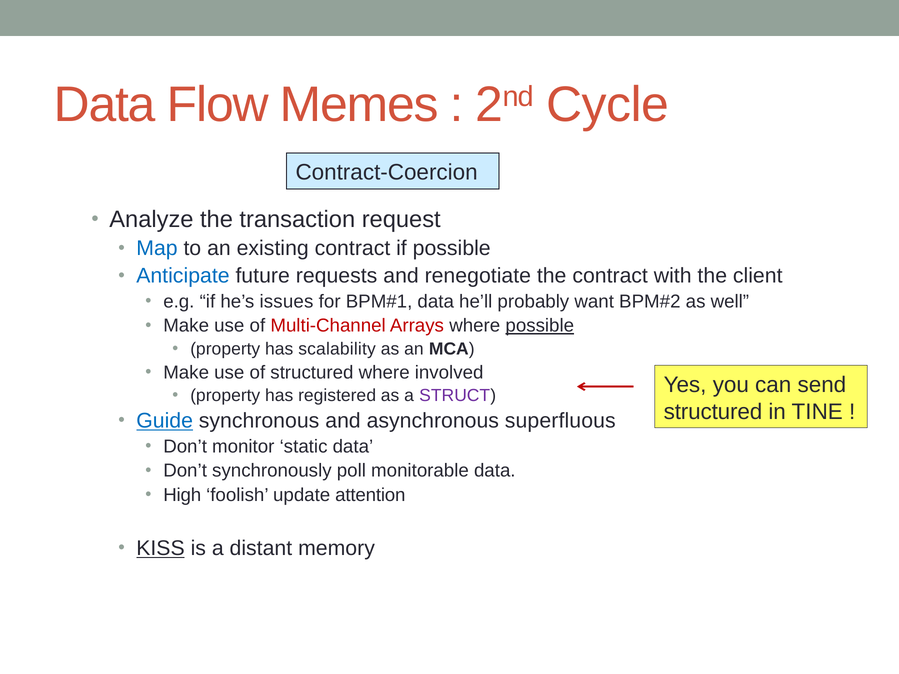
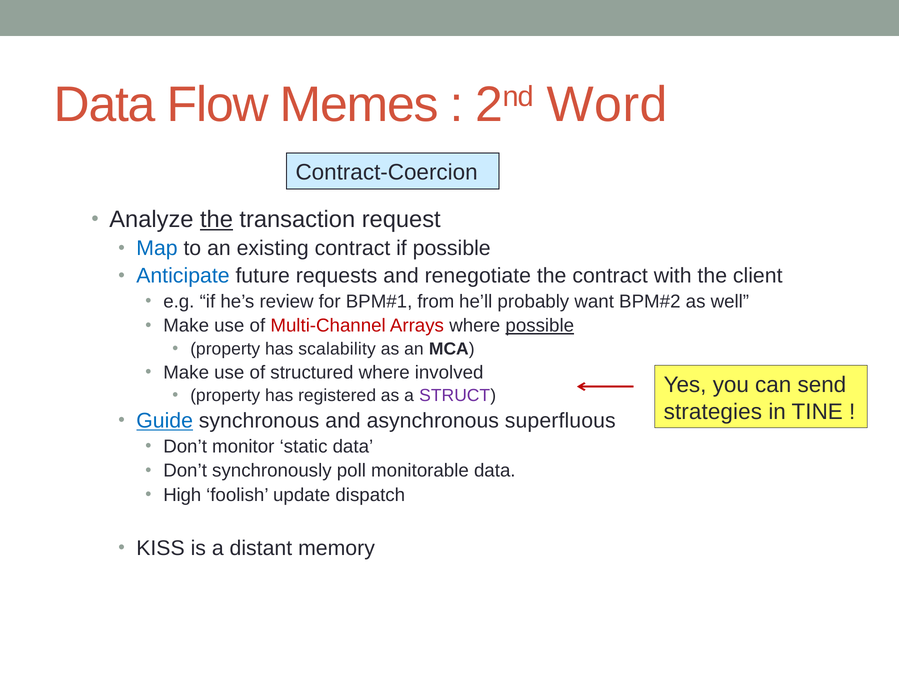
Cycle: Cycle -> Word (607, 105)
the underline: none -> present (217, 220)
issues: issues -> review (287, 302)
data: data -> from (436, 302)
structured: structured -> strategies (713, 412)
attention: attention -> dispatch (370, 495)
KISS underline: present -> none (160, 549)
